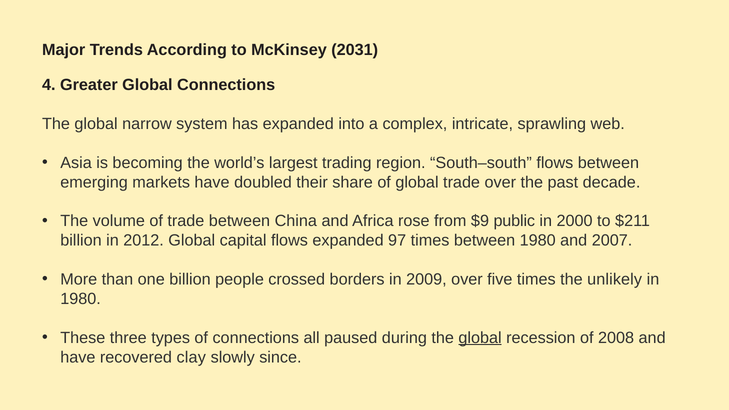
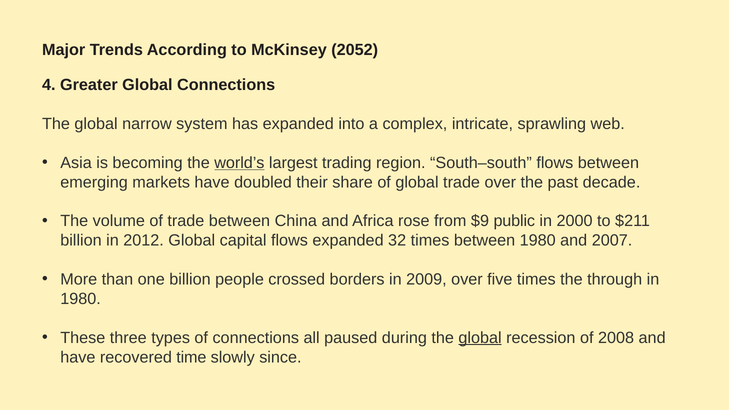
2031: 2031 -> 2052 (355, 50)
world’s underline: none -> present (239, 163)
97: 97 -> 32 (397, 241)
unlikely: unlikely -> through (615, 280)
clay: clay -> time (191, 357)
